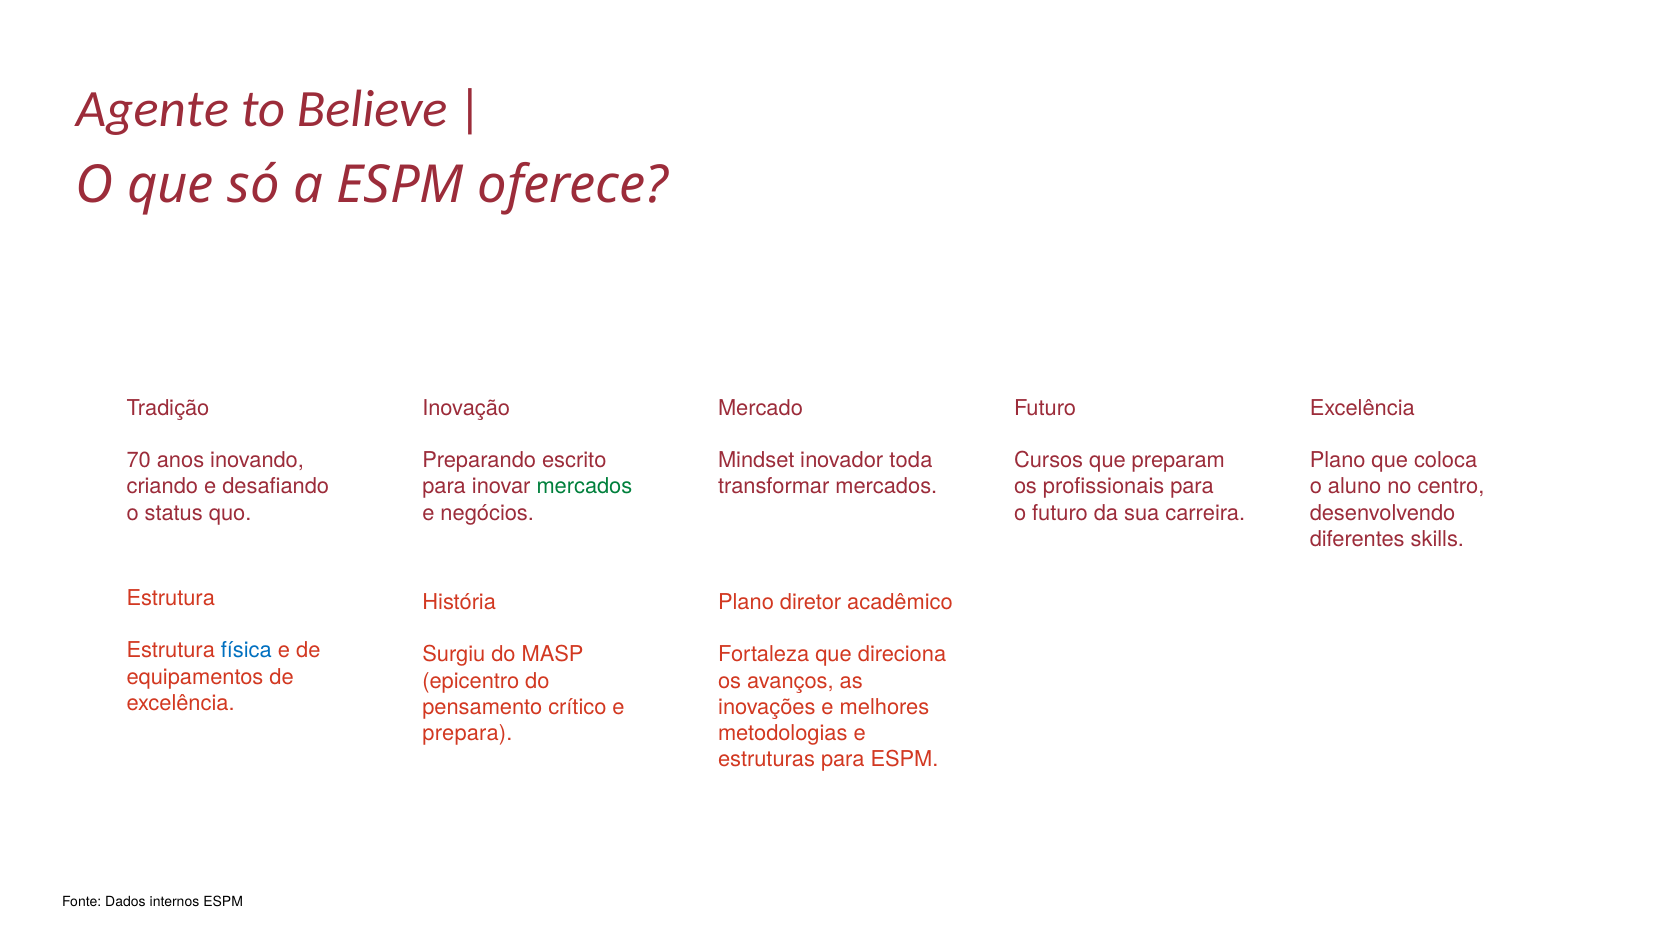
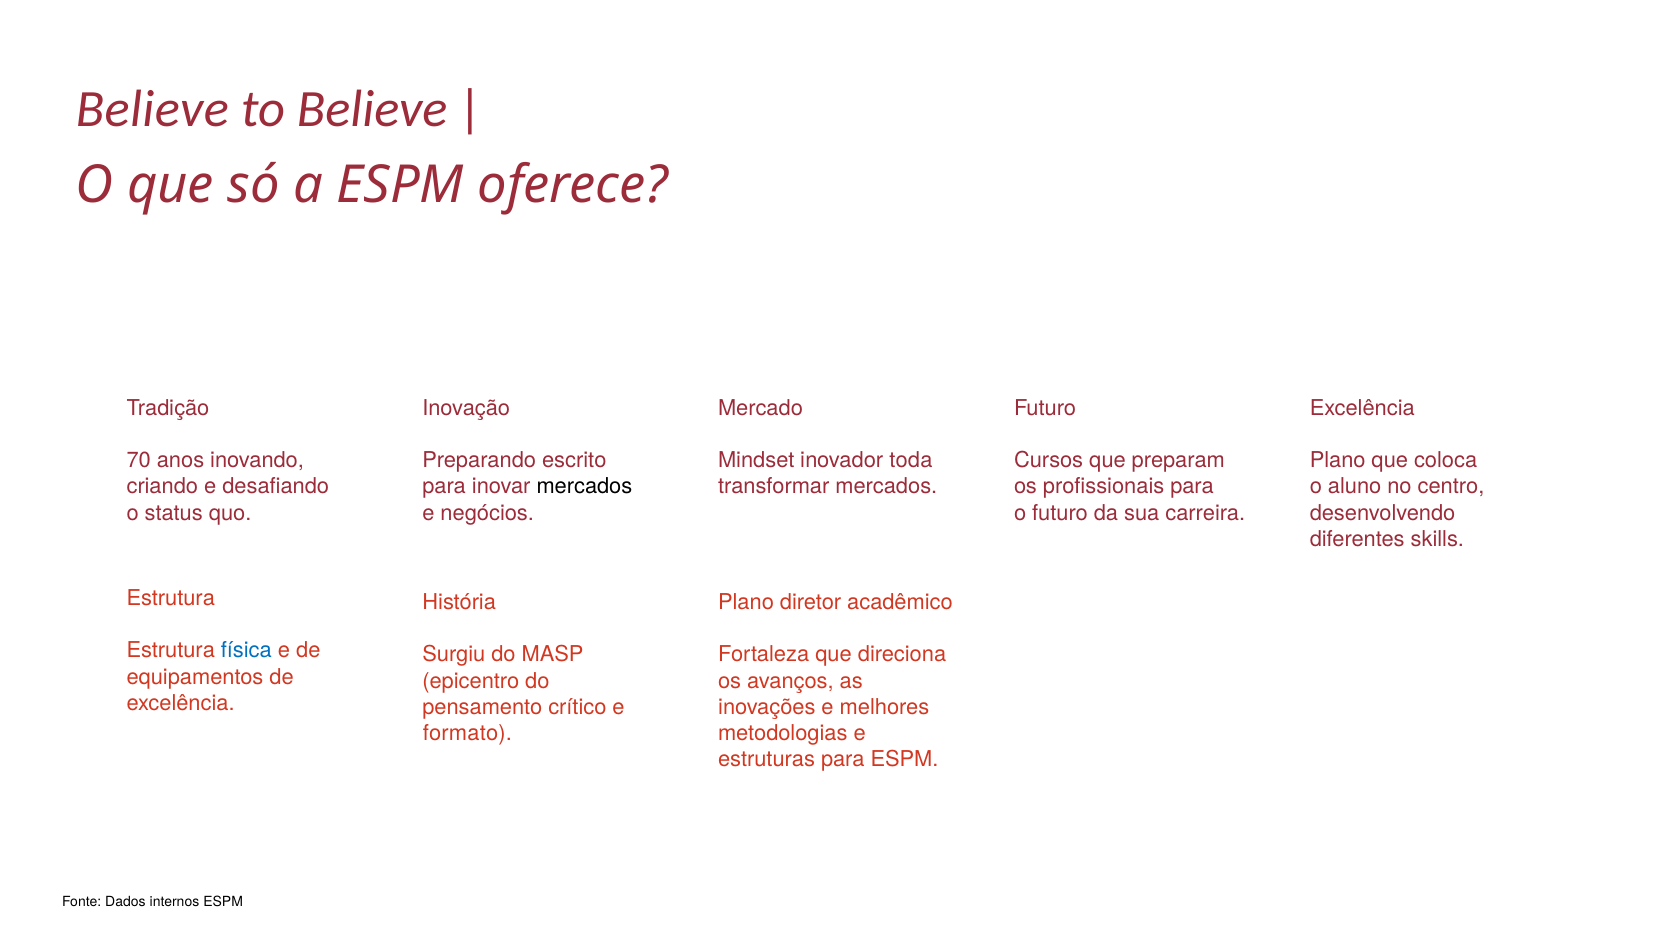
Agente: Agente -> Believe (152, 110)
mercados colour: green -> black (584, 487)
prepara: prepara -> formato (467, 734)
